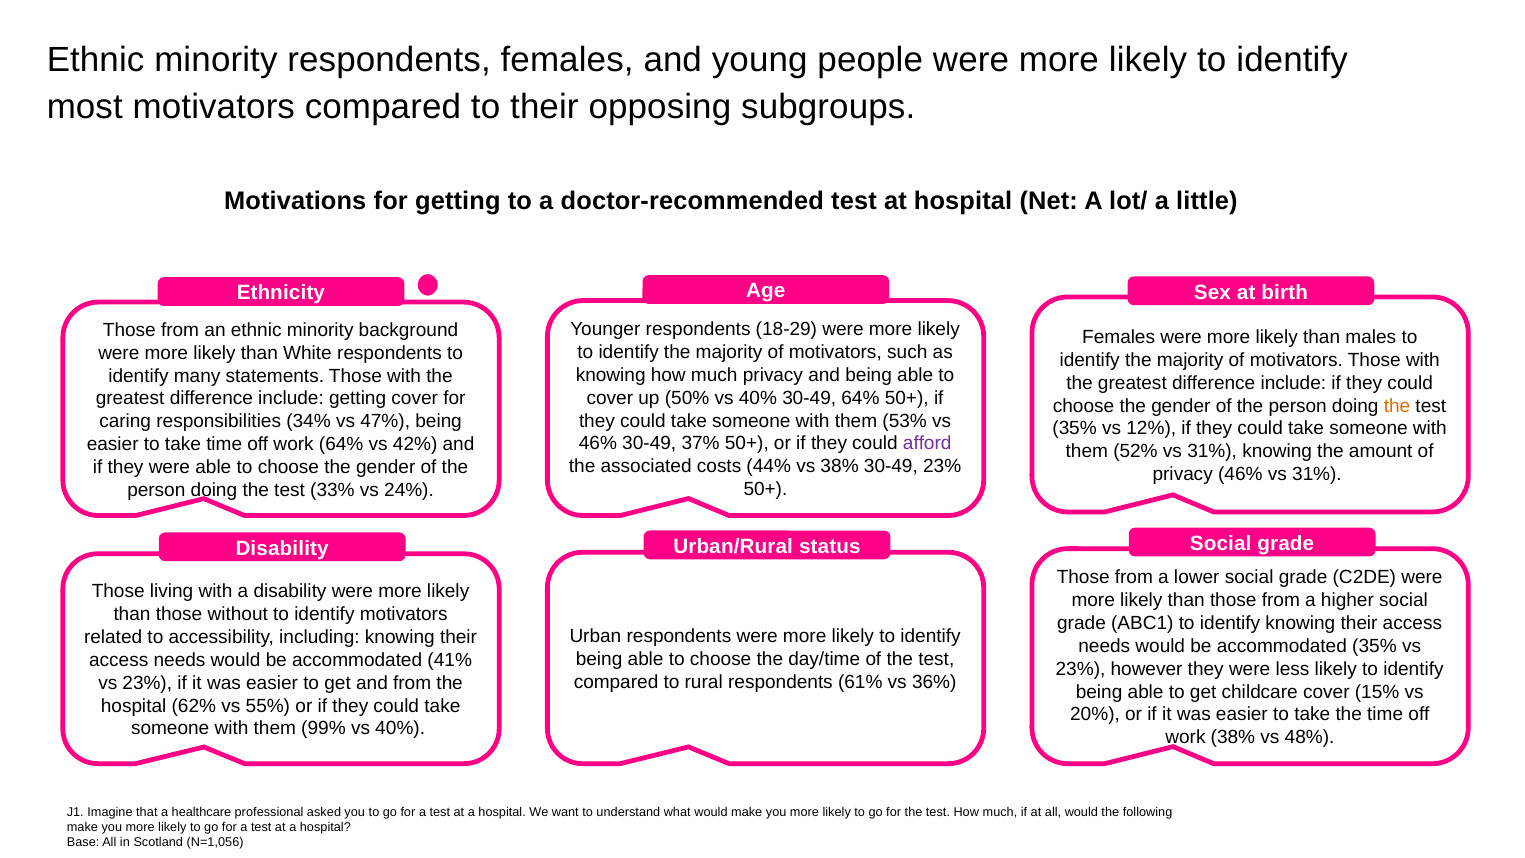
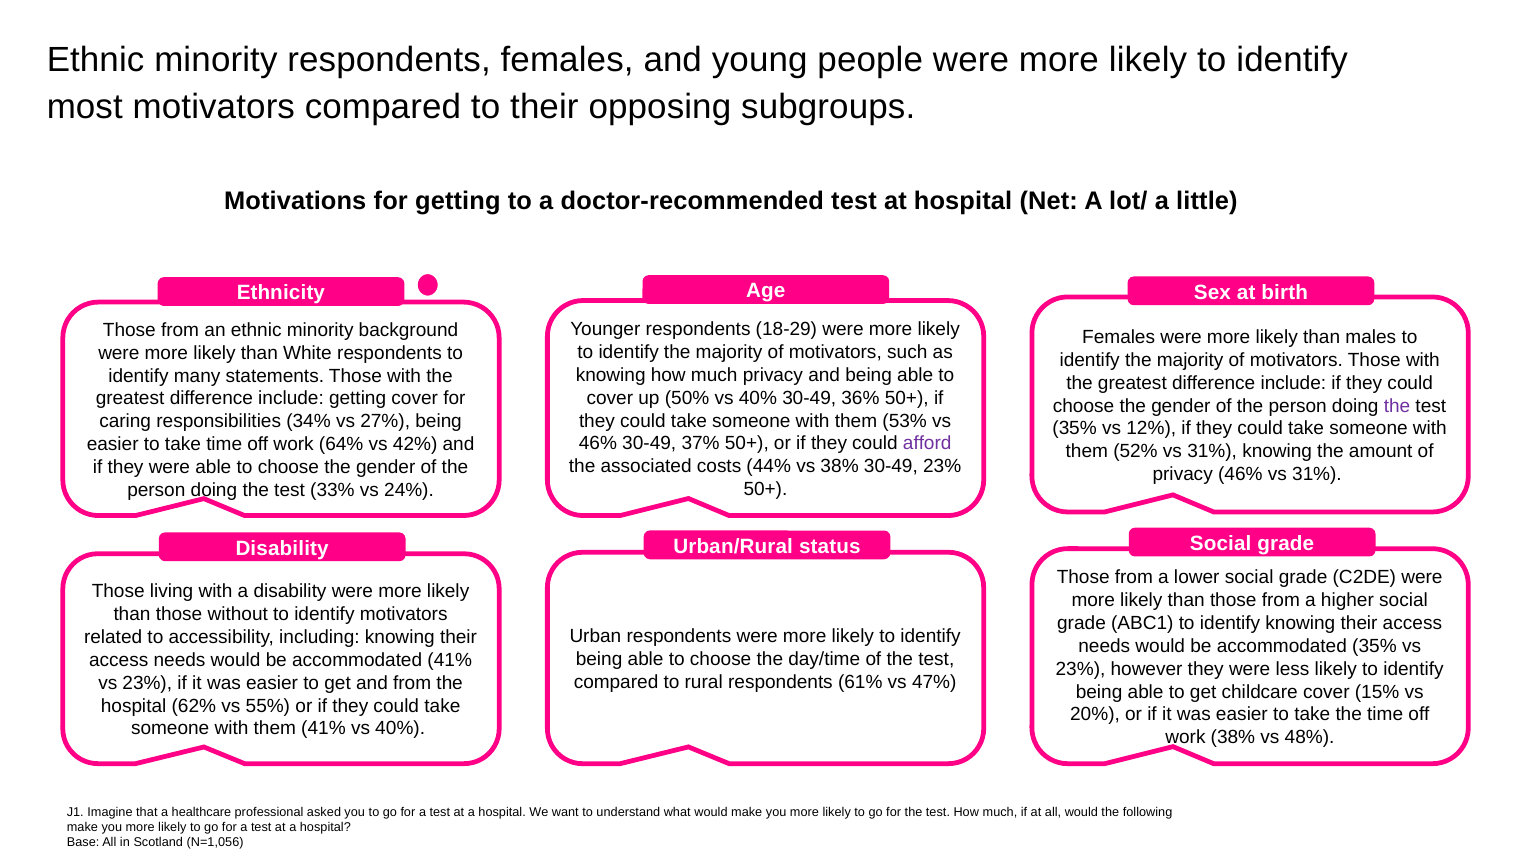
30-49 64%: 64% -> 36% (860, 398)
the colour: orange -> purple (1397, 406)
47%: 47% -> 27% (385, 421)
36%: 36% -> 47% (934, 682)
them 99%: 99% -> 41% (323, 728)
